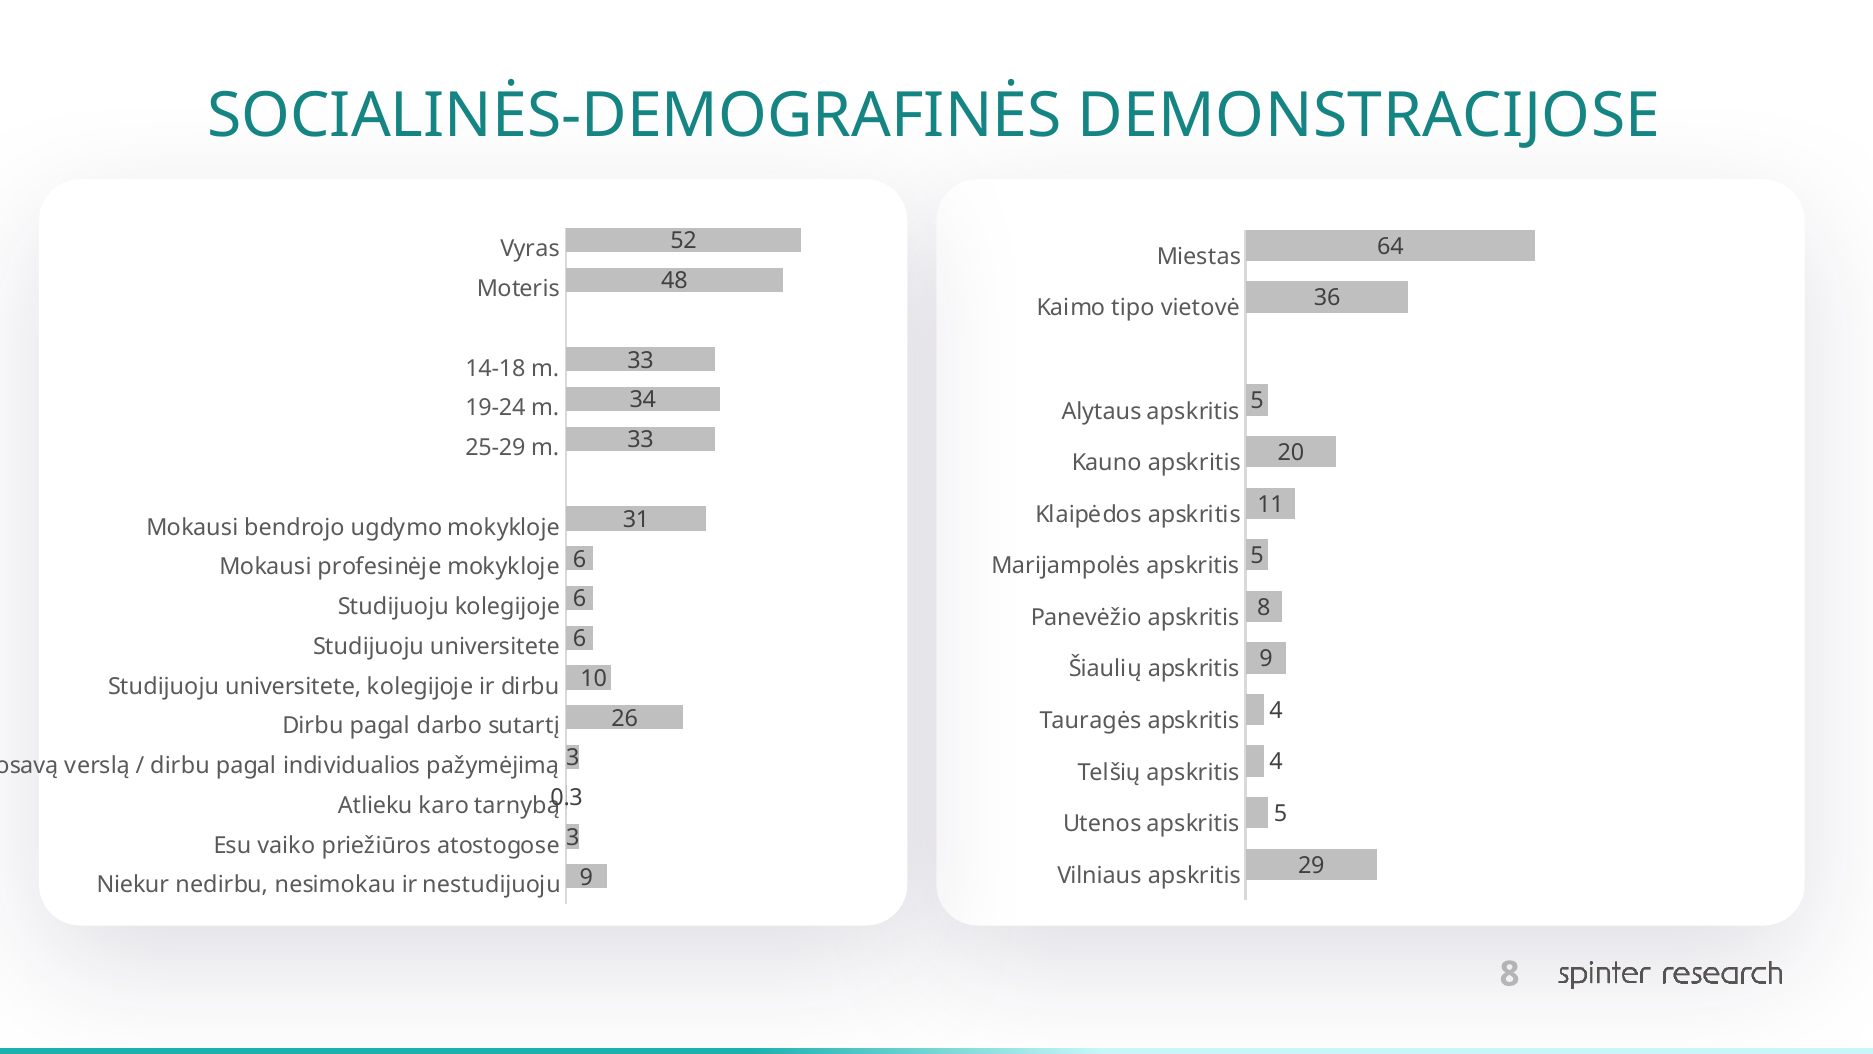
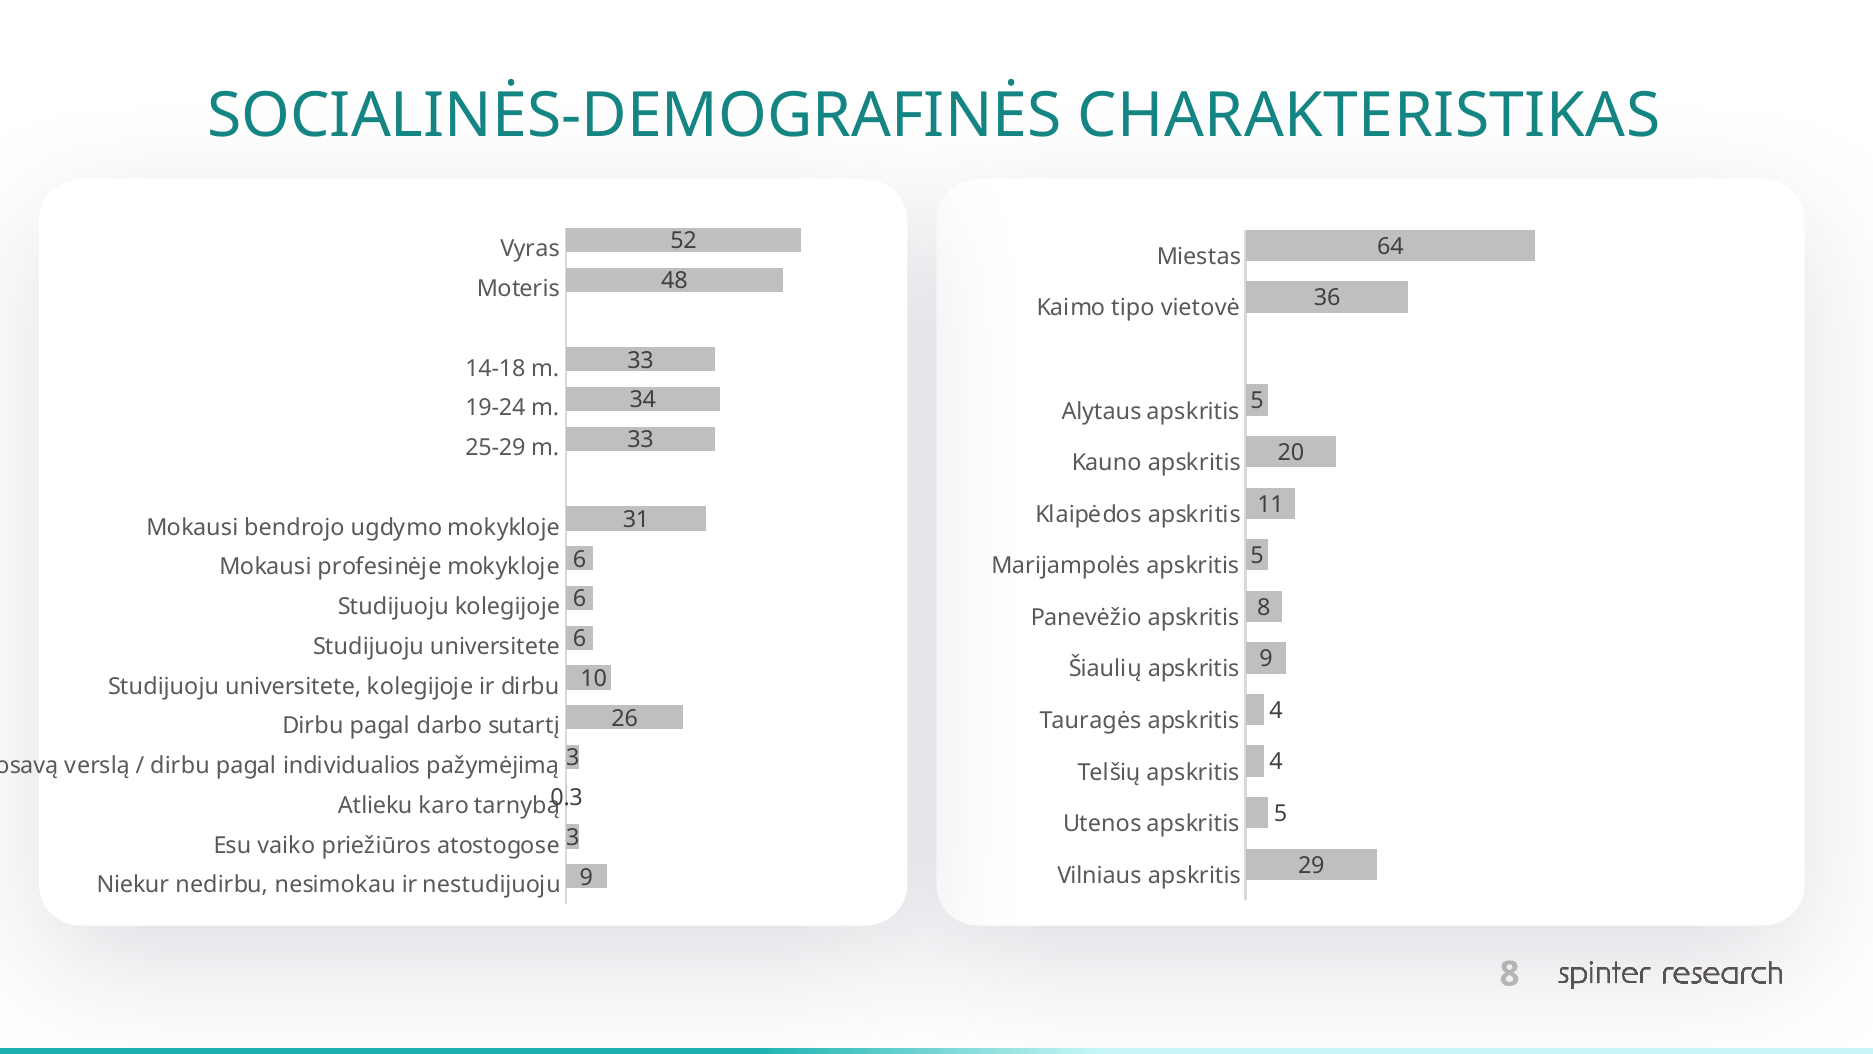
DEMONSTRACIJOSE: DEMONSTRACIJOSE -> CHARAKTERISTIKAS (1369, 115)
